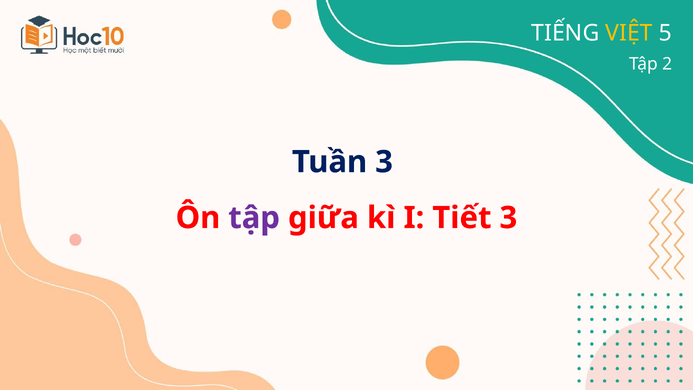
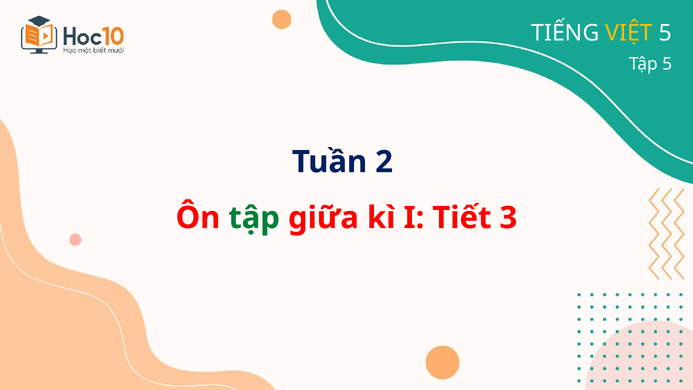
Tập 2: 2 -> 5 (667, 64)
Tuần 3: 3 -> 2 (384, 162)
tập colour: purple -> green (254, 218)
